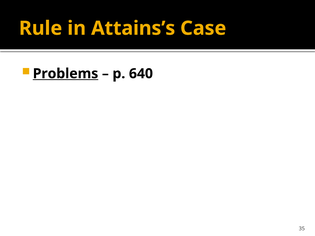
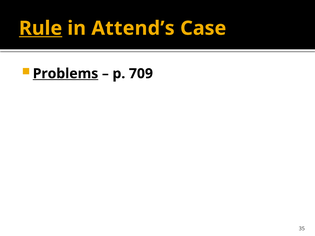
Rule underline: none -> present (41, 28)
Attains’s: Attains’s -> Attend’s (133, 28)
640: 640 -> 709 (141, 74)
